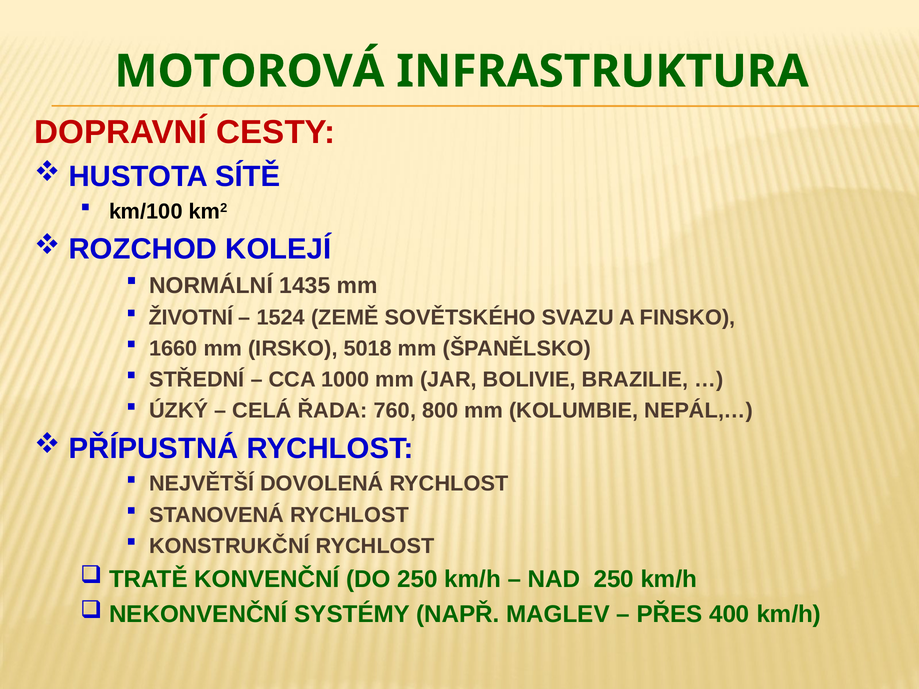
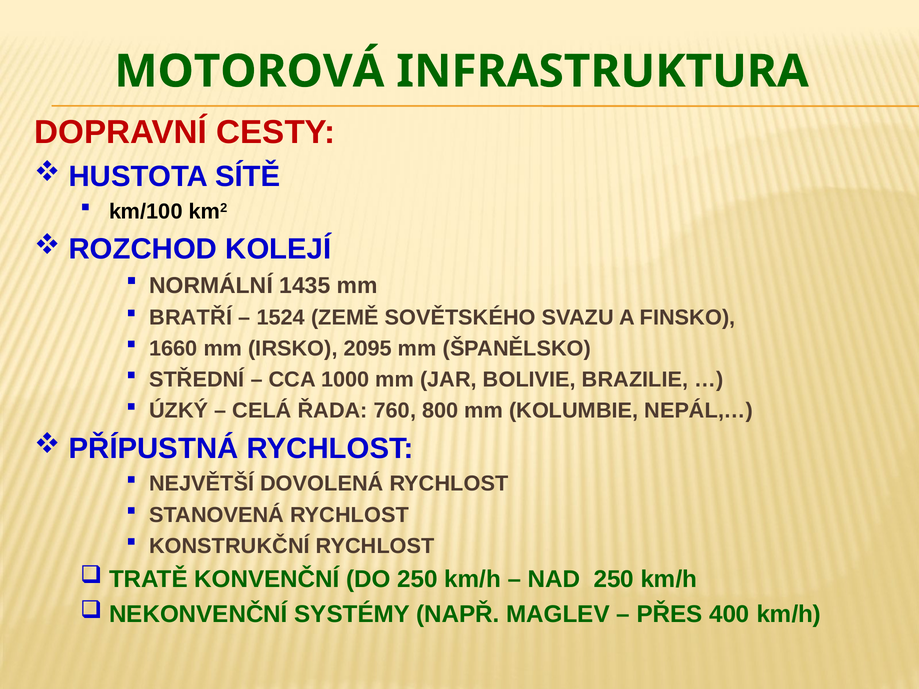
ŽIVOTNÍ: ŽIVOTNÍ -> BRATŘÍ (191, 317)
5018: 5018 -> 2095 (368, 349)
